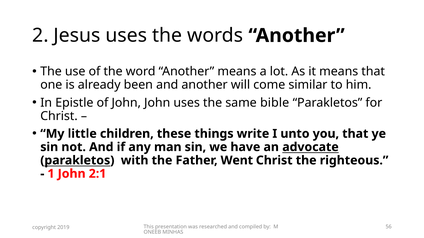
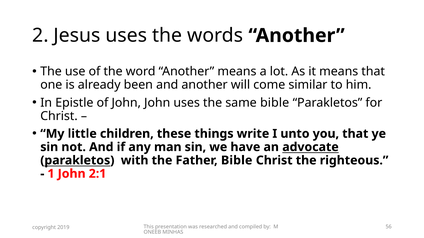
Father Went: Went -> Bible (237, 161)
